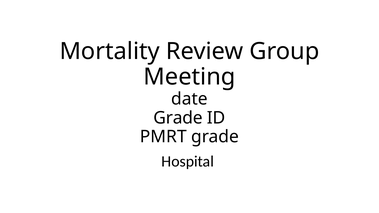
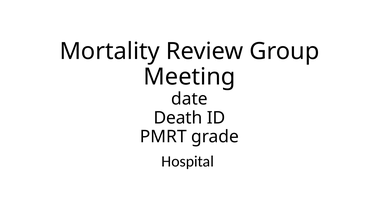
Grade: Grade -> Death (178, 118)
